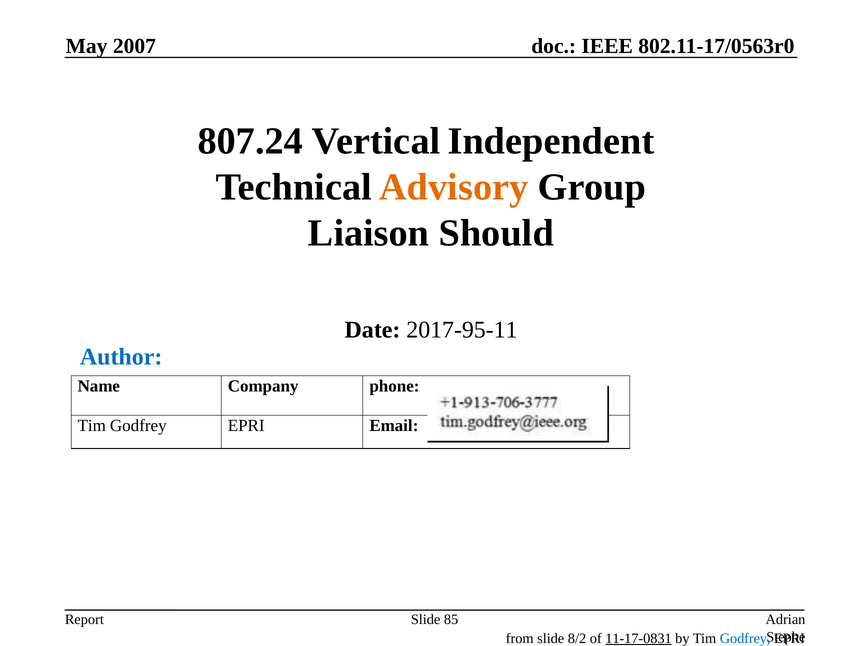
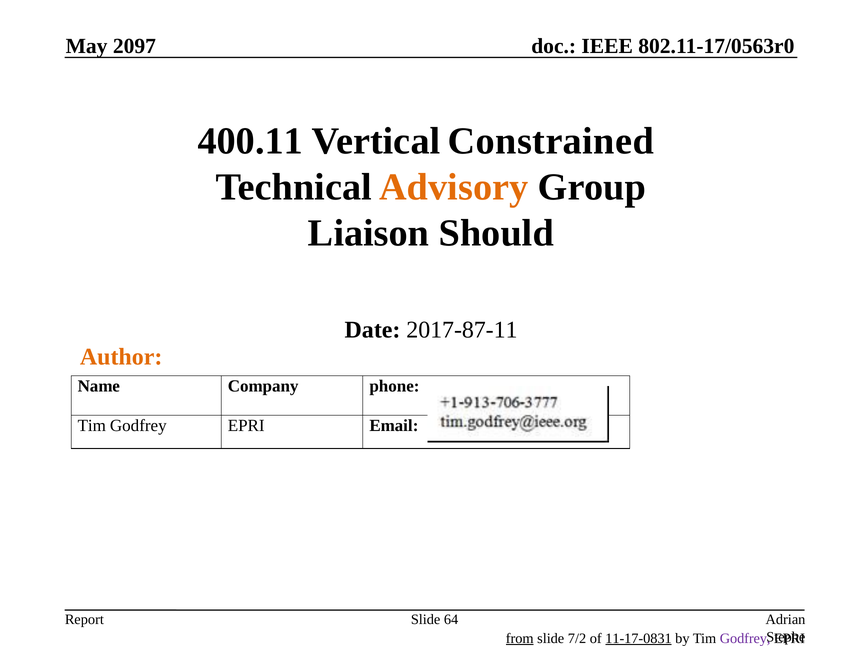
2007: 2007 -> 2097 (134, 46)
807.24: 807.24 -> 400.11 (250, 141)
Independent: Independent -> Constrained (551, 141)
2017-95-11: 2017-95-11 -> 2017-87-11 (462, 330)
Author colour: blue -> orange (121, 357)
85: 85 -> 64 (451, 620)
from underline: none -> present (520, 639)
8/2: 8/2 -> 7/2 (577, 639)
Godfrey colour: blue -> purple (745, 639)
